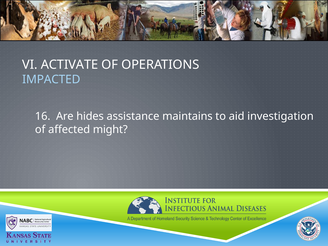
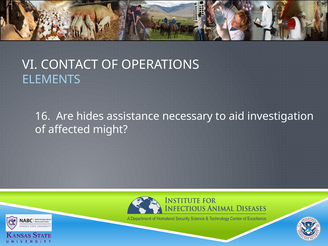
ACTIVATE: ACTIVATE -> CONTACT (70, 65)
IMPACTED: IMPACTED -> ELEMENTS (51, 79)
maintains: maintains -> necessary (187, 116)
